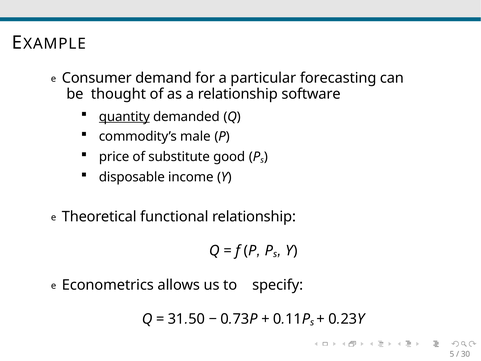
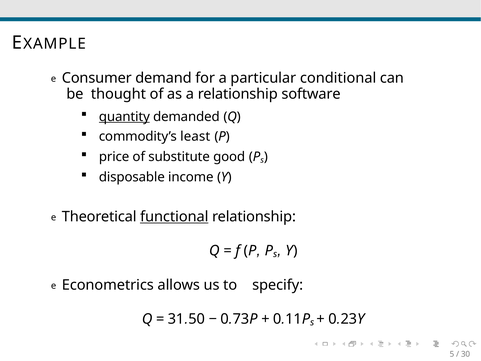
forecasting: forecasting -> conditional (338, 78)
male: male -> least (195, 137)
functional underline: none -> present (174, 217)
